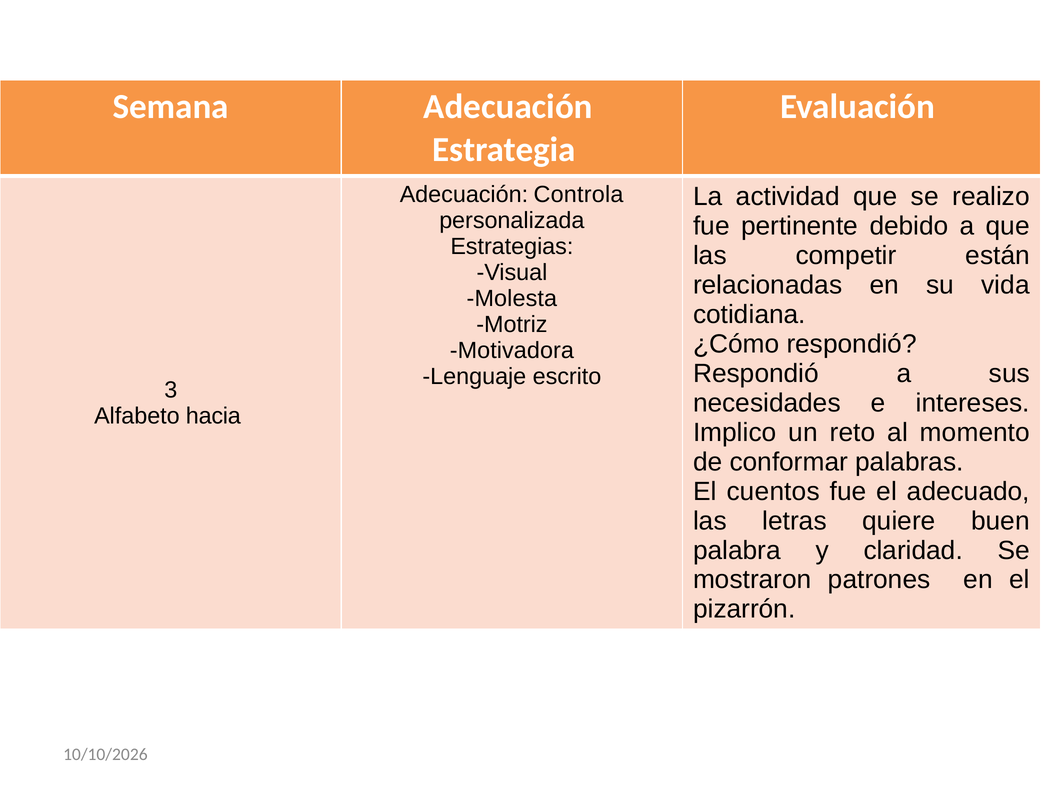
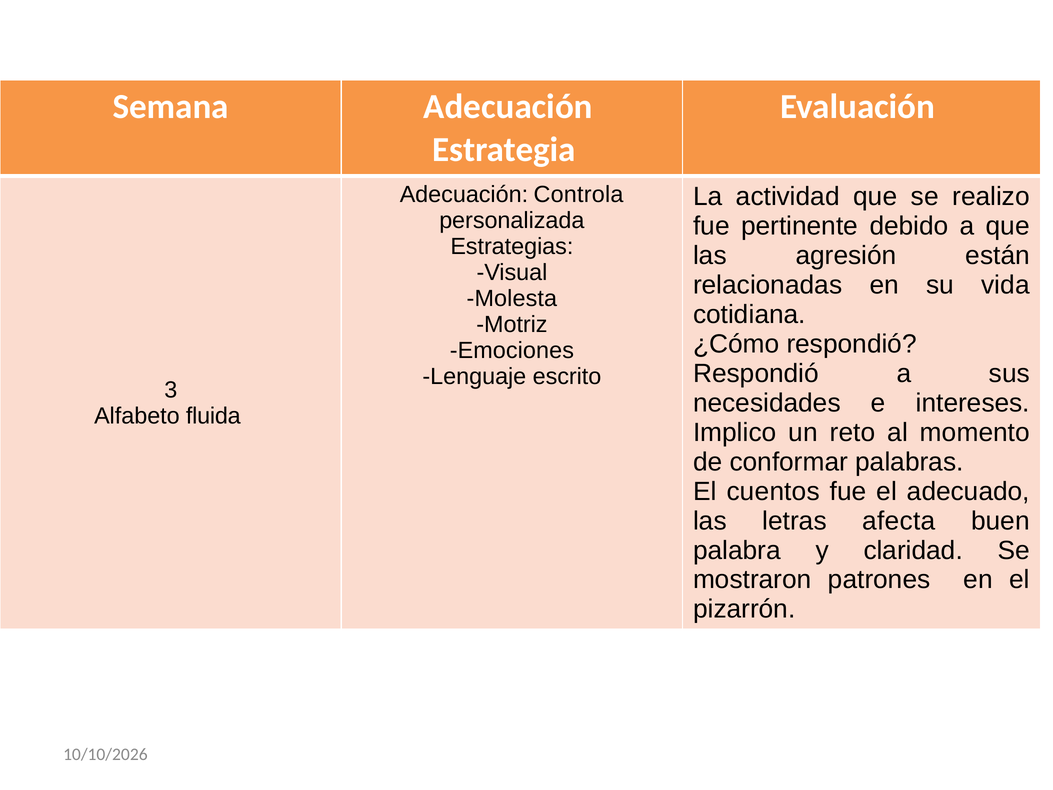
competir: competir -> agresión (846, 255)
Motivadora: Motivadora -> Emociones (512, 351)
hacia: hacia -> fluida (213, 416)
quiere: quiere -> afecta (899, 521)
